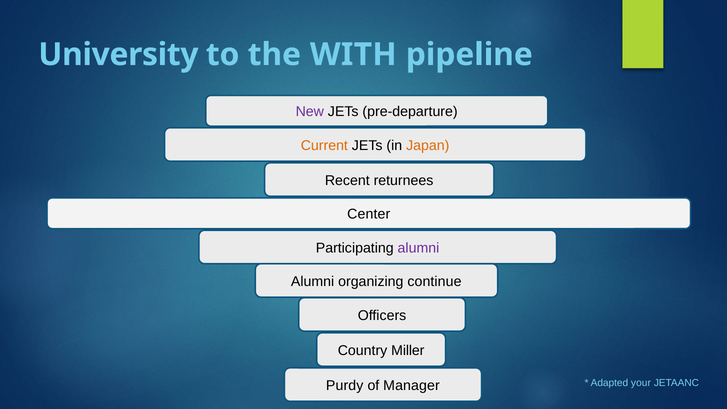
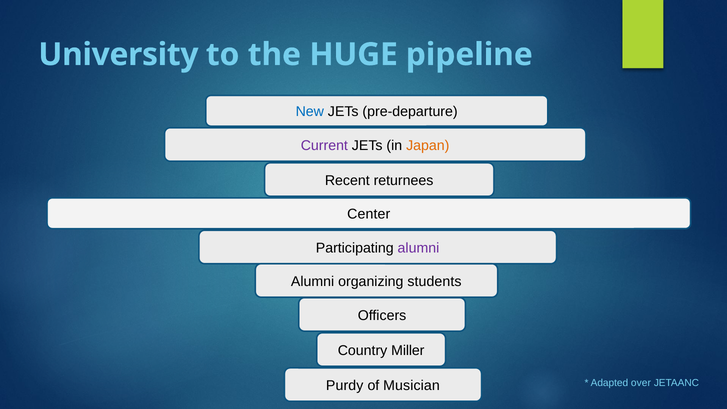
WITH: WITH -> HUGE (354, 55)
New colour: purple -> blue (310, 112)
Current colour: orange -> purple (324, 145)
continue: continue -> students (434, 281)
your: your -> over (641, 383)
Manager: Manager -> Musician (412, 386)
